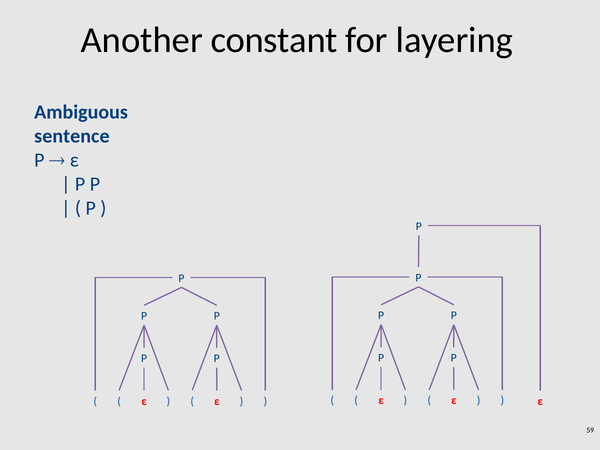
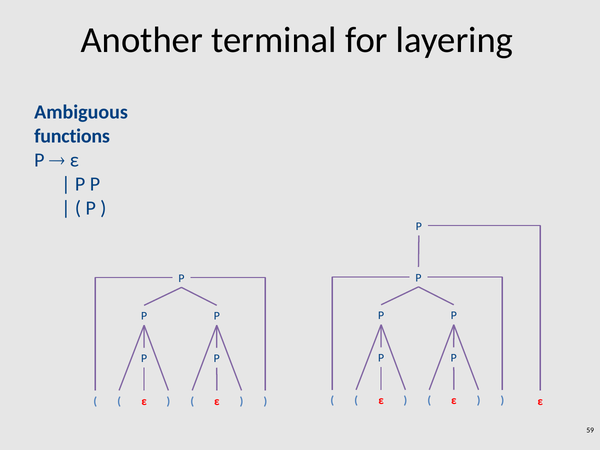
constant: constant -> terminal (274, 40)
sentence: sentence -> functions (72, 136)
